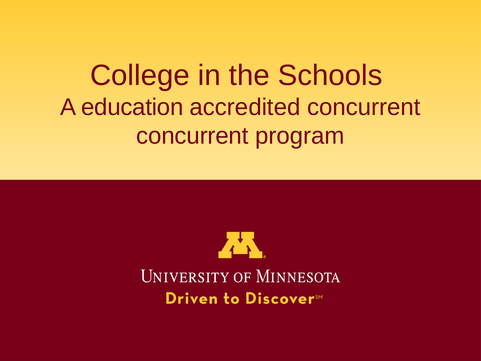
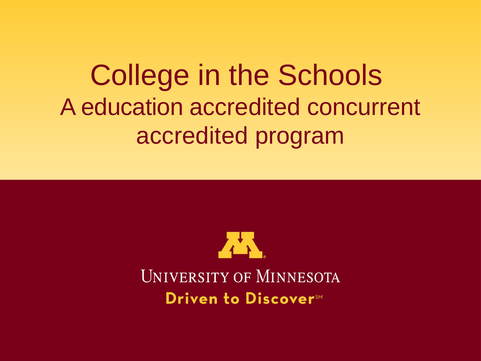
concurrent: concurrent -> accredited (192, 136)
